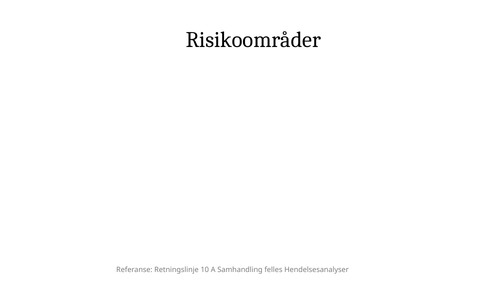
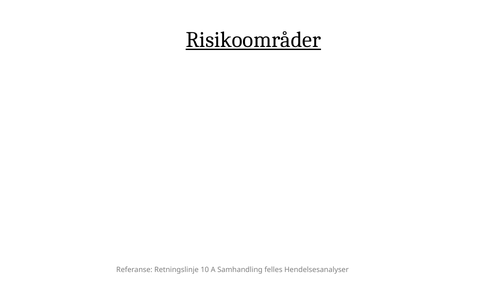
Risikoområder underline: none -> present (253, 40)
